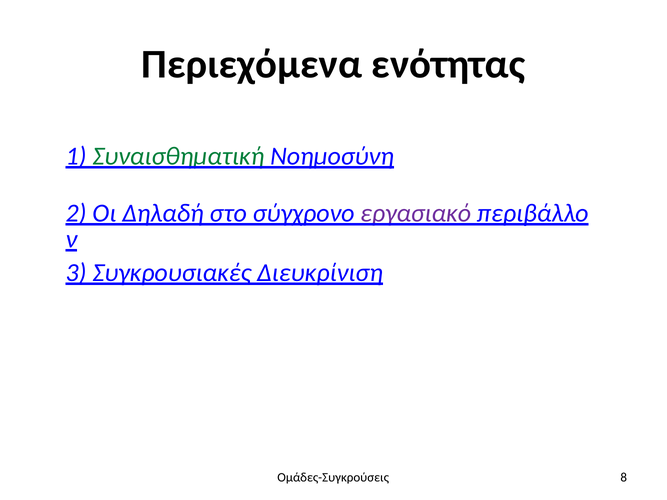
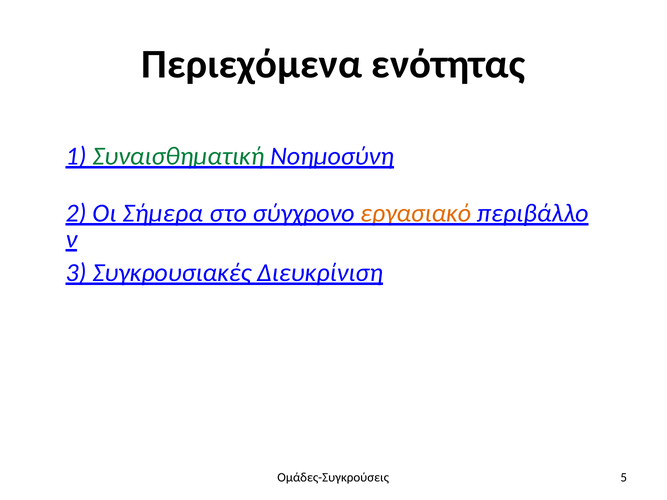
Δηλαδή: Δηλαδή -> Σήμερα (163, 213)
εργασιακό colour: purple -> orange (416, 213)
8: 8 -> 5 (624, 478)
